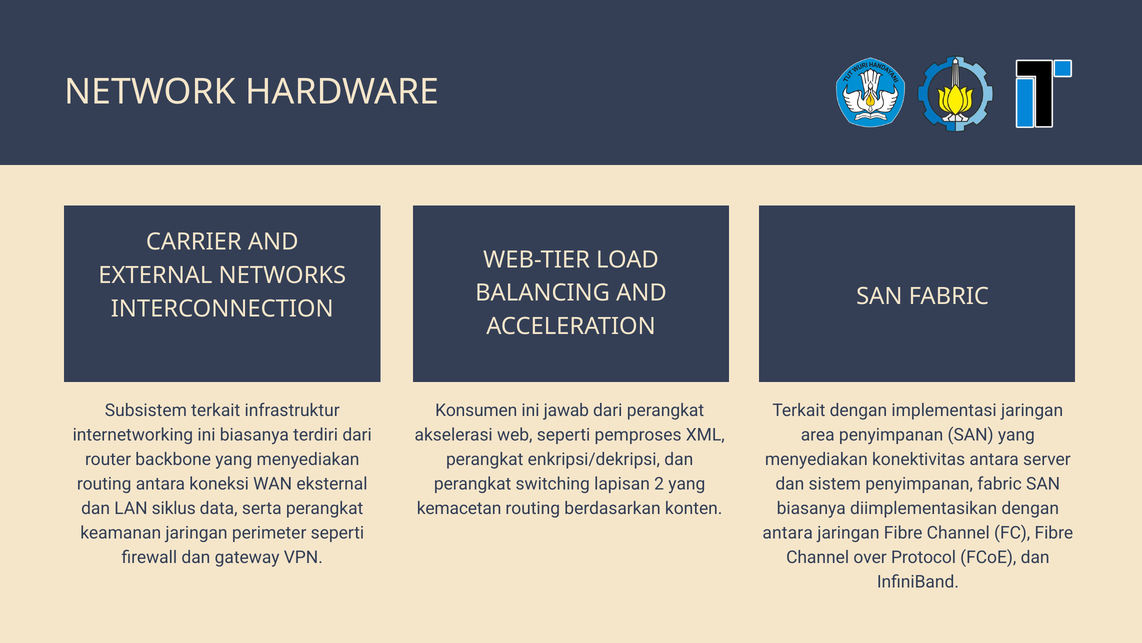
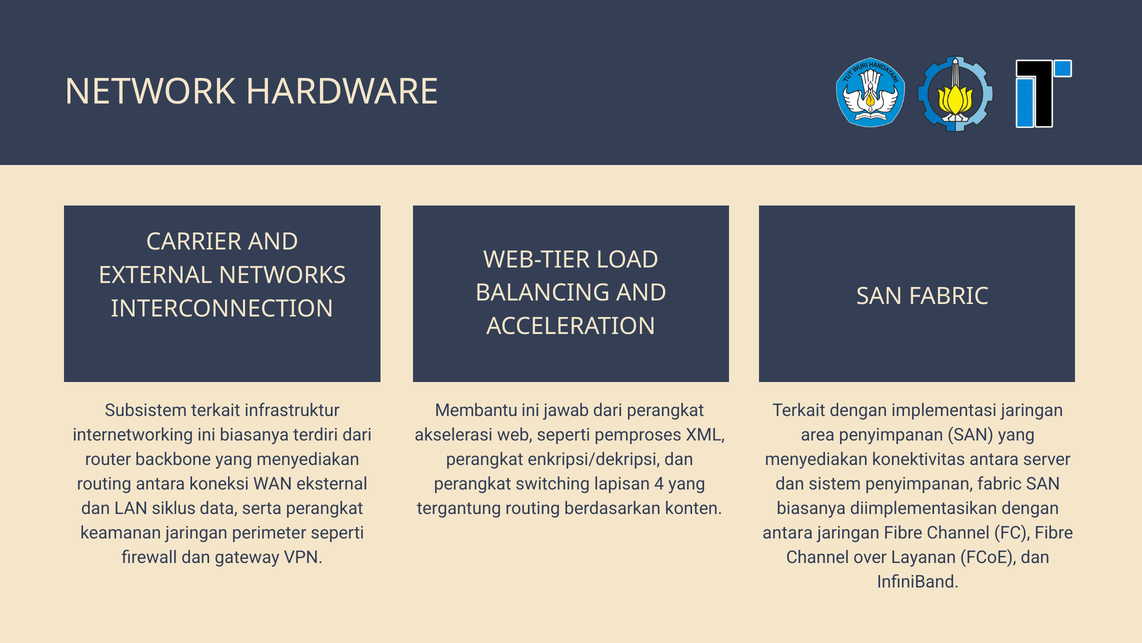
Konsumen: Konsumen -> Membantu (476, 410)
2: 2 -> 4 (659, 484)
kemacetan: kemacetan -> tergantung (459, 508)
Protocol: Protocol -> Layanan (924, 557)
